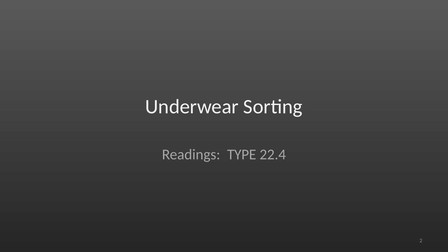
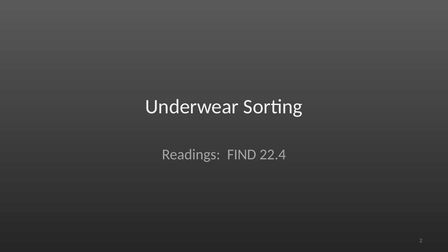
TYPE: TYPE -> FIND (242, 154)
